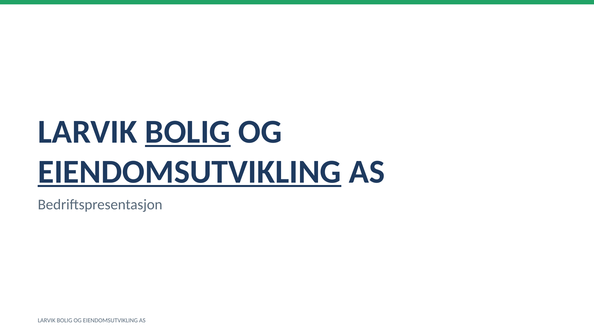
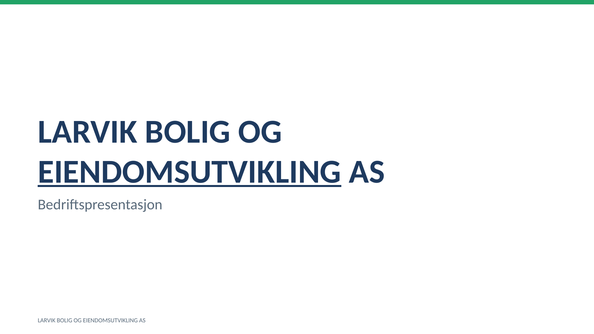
BOLIG underline: present -> none (188, 132)
